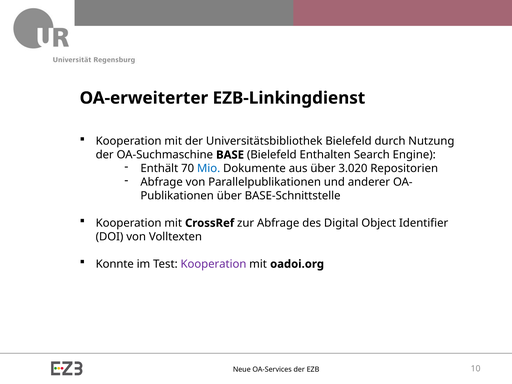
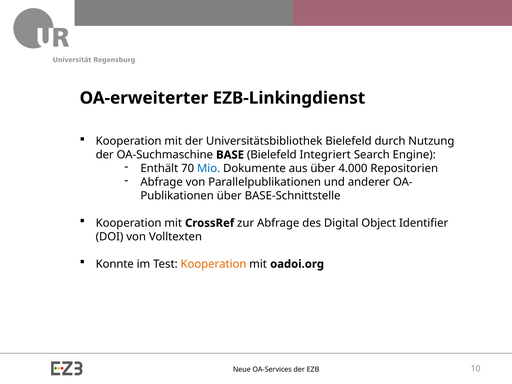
Enthalten: Enthalten -> Integriert (325, 155)
3.020: 3.020 -> 4.000 (353, 168)
Kooperation colour: purple -> orange (213, 264)
